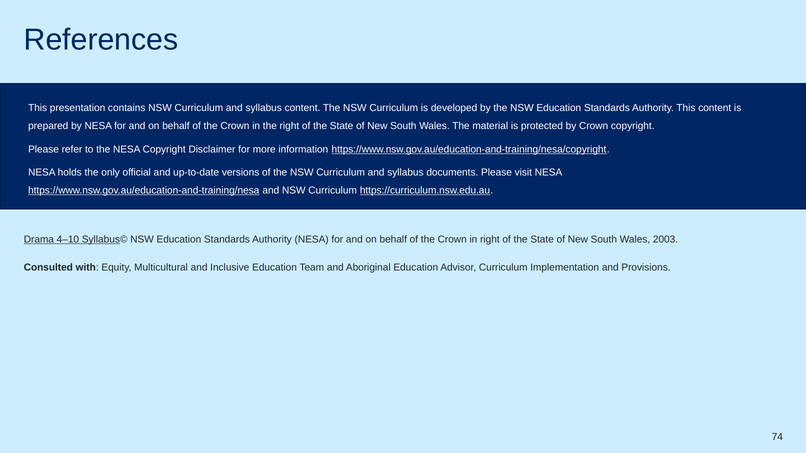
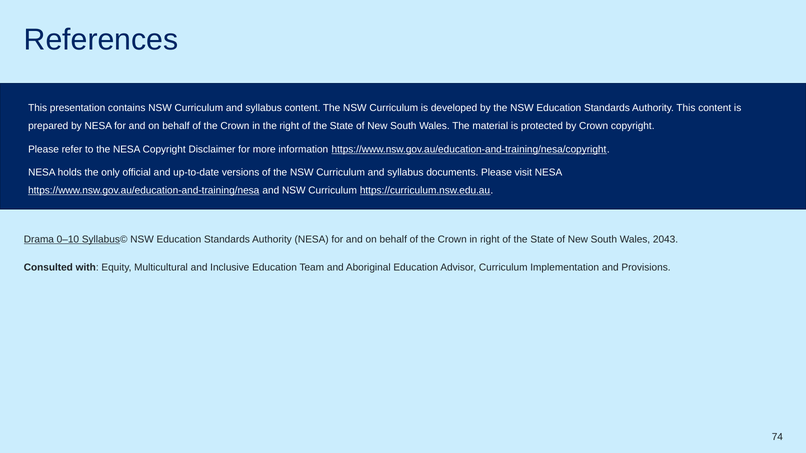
4–10: 4–10 -> 0–10 (68, 239)
2003: 2003 -> 2043 (666, 239)
